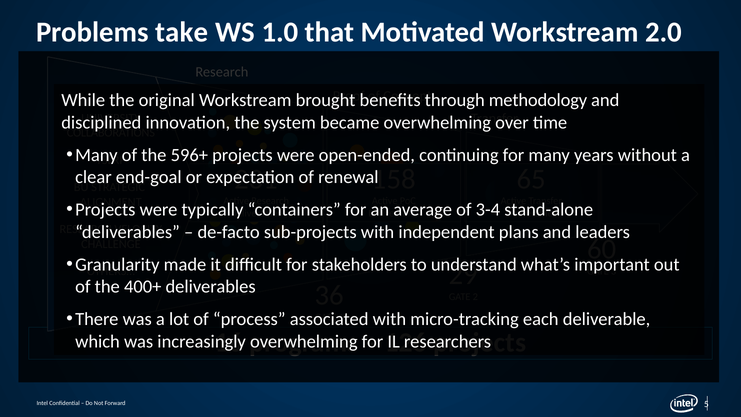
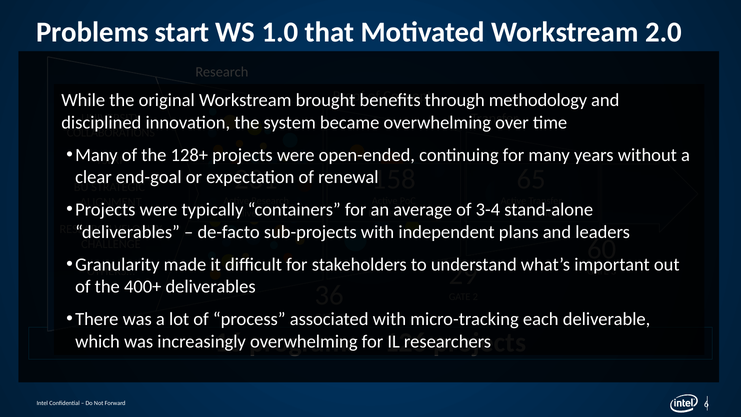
take: take -> start (182, 32)
596+: 596+ -> 128+ (189, 155)
5: 5 -> 6 (706, 404)
